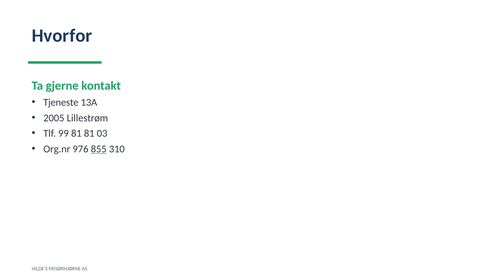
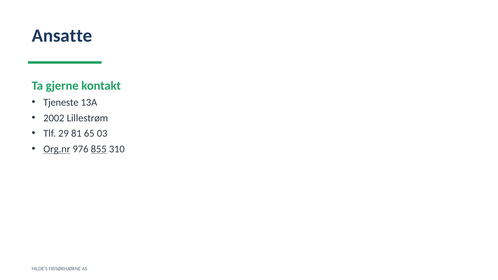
Hvorfor: Hvorfor -> Ansatte (62, 36)
2005: 2005 -> 2002 (54, 118)
99: 99 -> 29 (64, 134)
81 81: 81 -> 65 (89, 134)
Org.nr underline: none -> present (57, 149)
